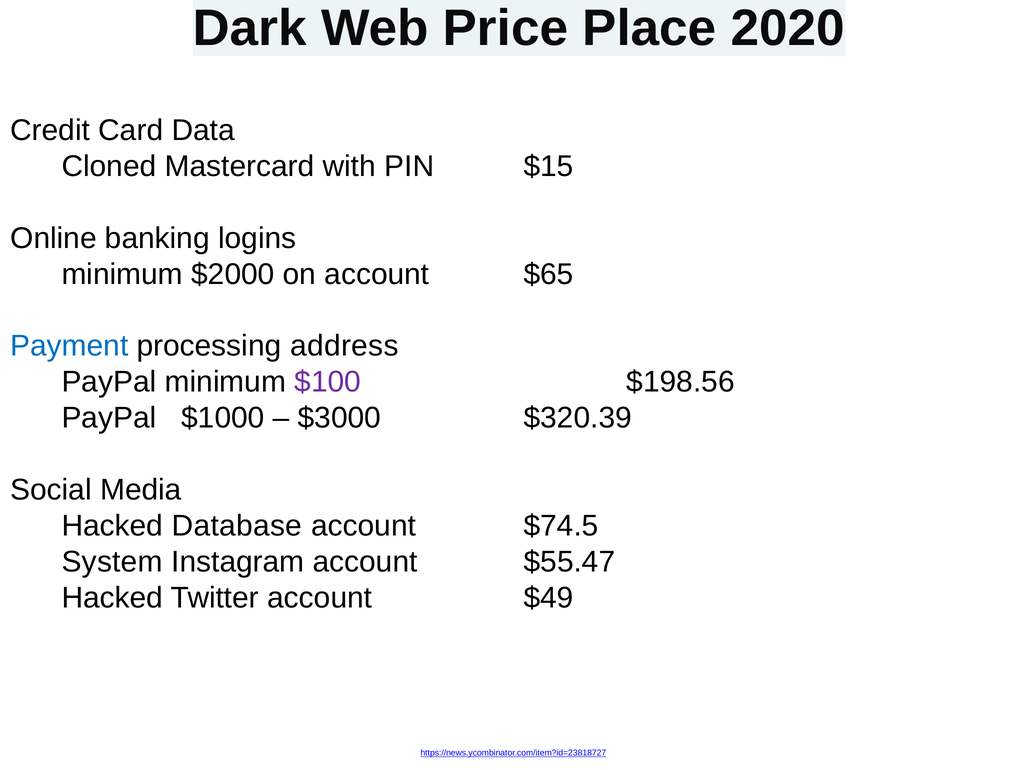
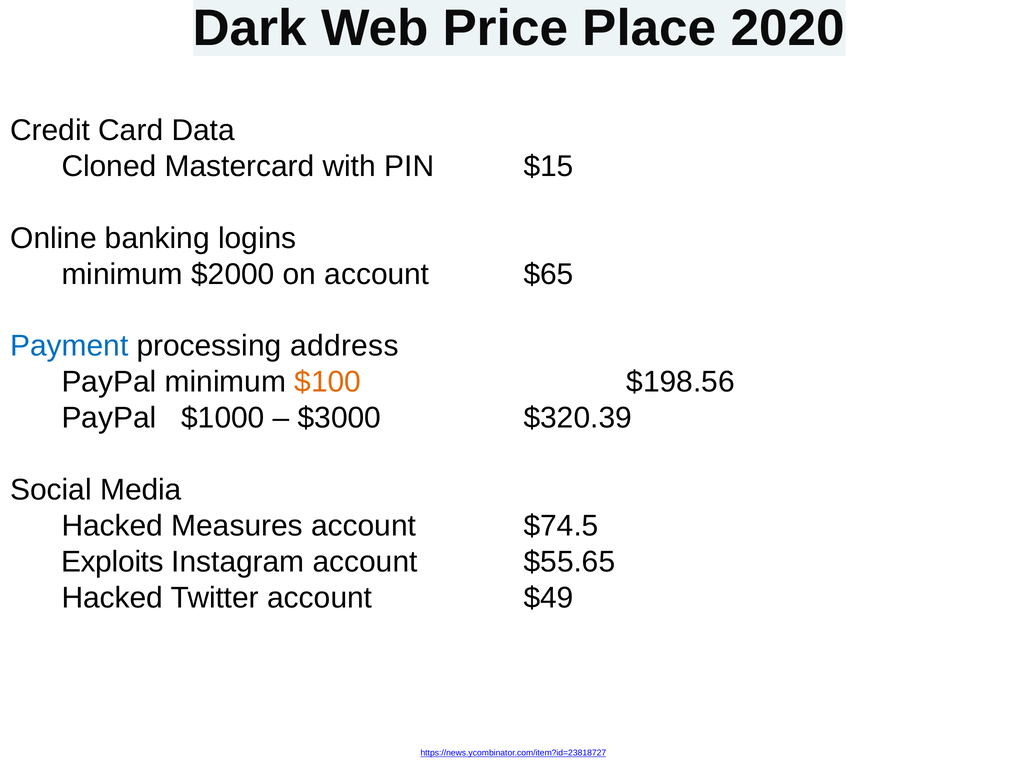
$100 colour: purple -> orange (328, 382)
Database: Database -> Measures (237, 526)
System: System -> Exploits (113, 562)
$55.47: $55.47 -> $55.65 (570, 562)
